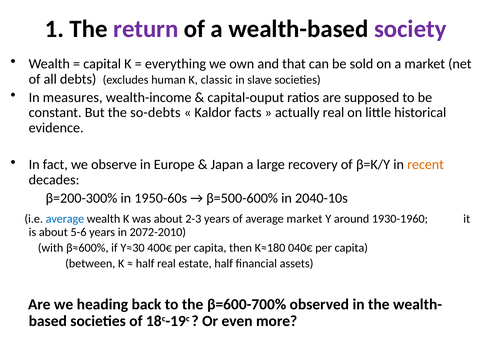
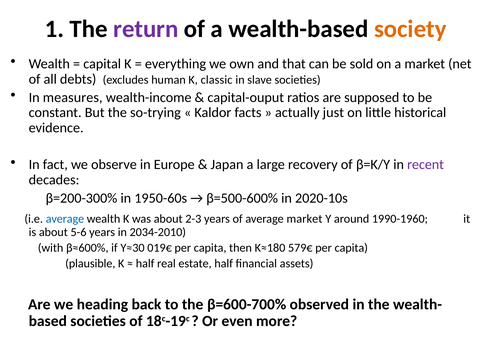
society colour: purple -> orange (410, 29)
so-debts: so-debts -> so-trying (155, 113)
actually real: real -> just (333, 113)
recent colour: orange -> purple (426, 165)
2040-10s: 2040-10s -> 2020-10s (321, 198)
1930-1960: 1930-1960 -> 1990-1960 (400, 219)
2072-2010: 2072-2010 -> 2034-2010 (158, 232)
400€: 400€ -> 019€ (160, 248)
040€: 040€ -> 579€ (300, 248)
between: between -> plausible (90, 264)
